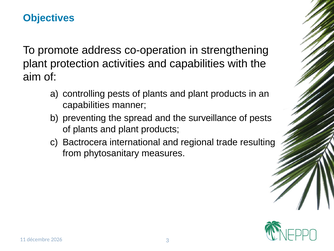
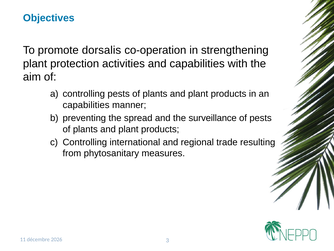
address: address -> dorsalis (102, 50)
Bactrocera: Bactrocera -> Controlling (85, 142)
